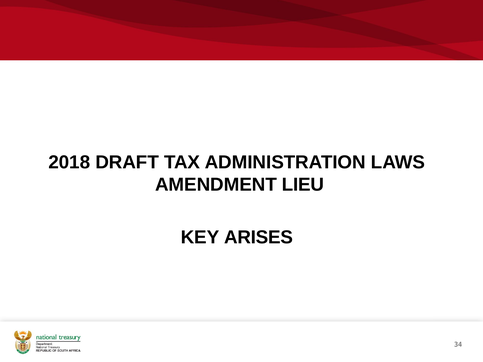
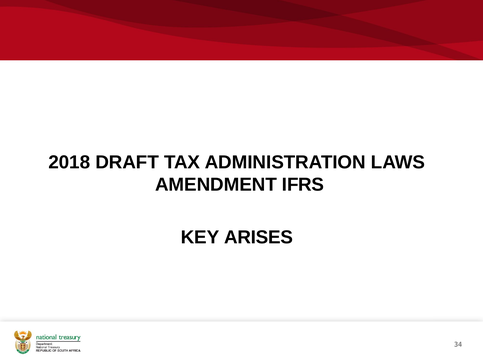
LIEU: LIEU -> IFRS (303, 185)
